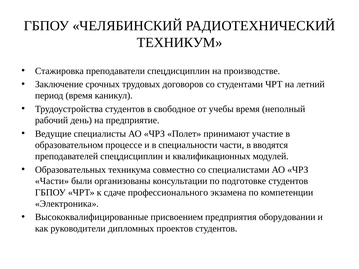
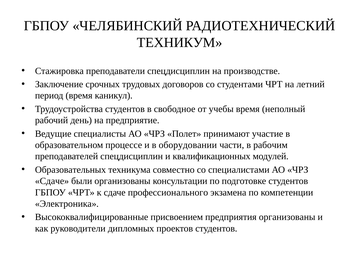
специальности: специальности -> оборудовании (188, 145)
вводятся: вводятся -> рабочим (270, 145)
Части: Части -> Сдаче (52, 181)
предприятия оборудовании: оборудовании -> организованы (287, 217)
